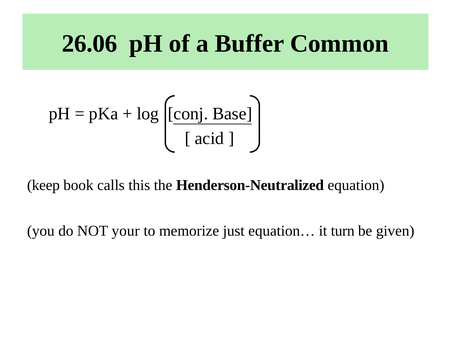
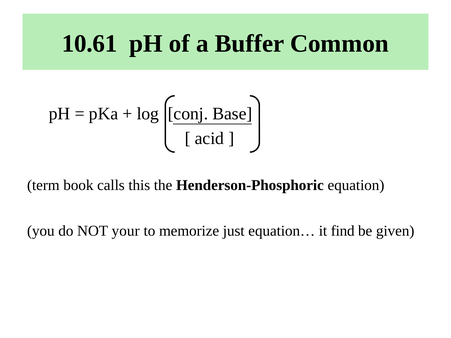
26.06: 26.06 -> 10.61 (90, 44)
keep: keep -> term (43, 185)
Henderson-Neutralized: Henderson-Neutralized -> Henderson-Phosphoric (250, 185)
turn: turn -> find (343, 231)
